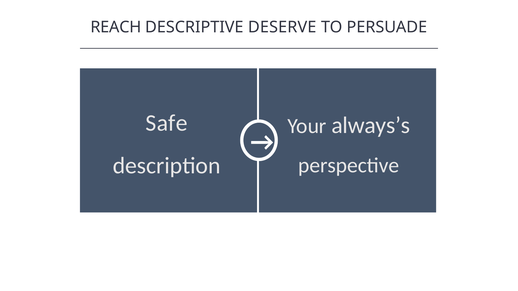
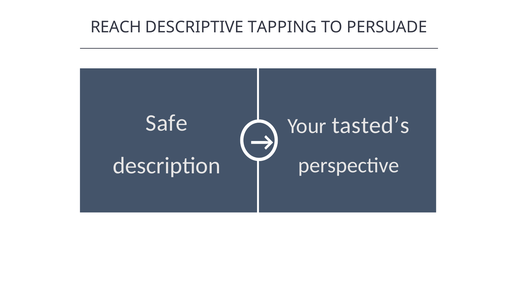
DESERVE: DESERVE -> TAPPING (282, 27)
always’s: always’s -> tasted’s (371, 126)
